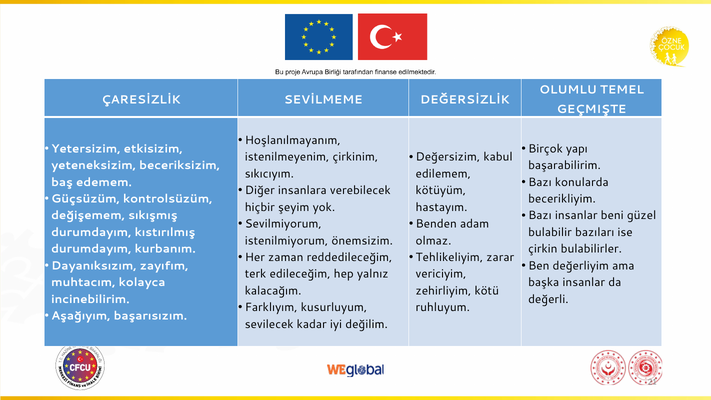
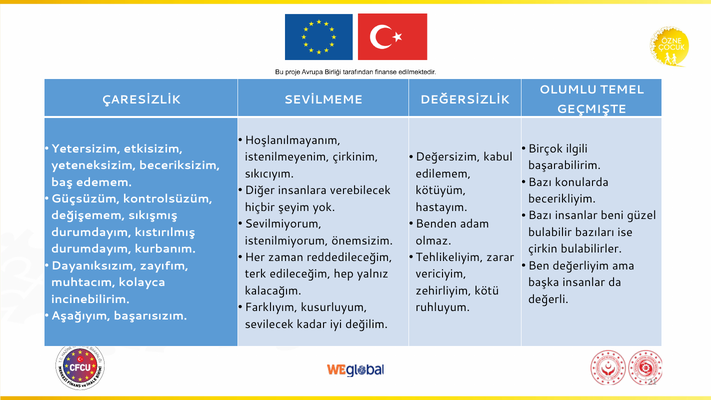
yapı: yapı -> ilgili (577, 149)
